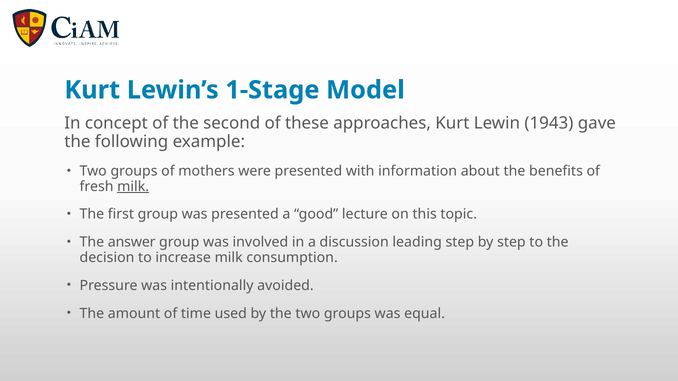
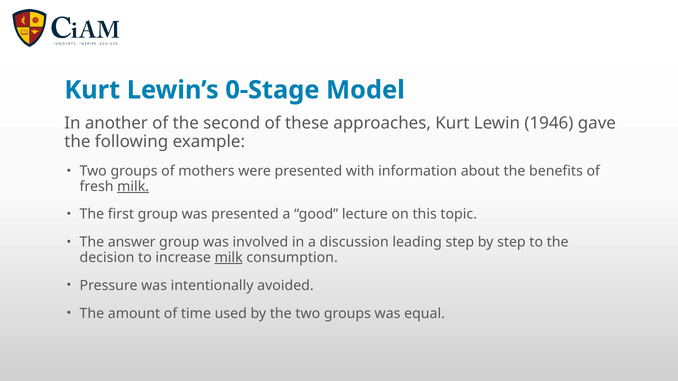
1-Stage: 1-Stage -> 0-Stage (272, 90)
concept: concept -> another (116, 124)
1943: 1943 -> 1946 (549, 124)
milk underline: none -> present (229, 258)
